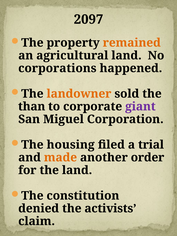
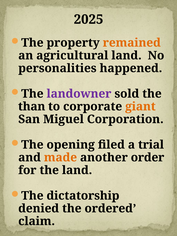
2097: 2097 -> 2025 (89, 19)
corporations: corporations -> personalities (57, 68)
landowner colour: orange -> purple (79, 94)
giant colour: purple -> orange (140, 106)
housing: housing -> opening (71, 145)
constitution: constitution -> dictatorship (83, 196)
activists: activists -> ordered (110, 208)
